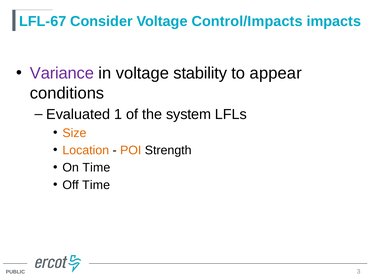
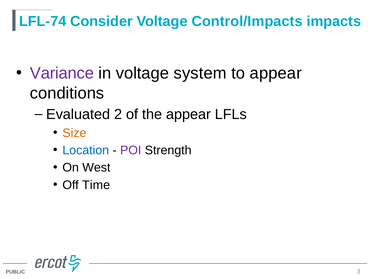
LFL-67: LFL-67 -> LFL-74 (43, 21)
stability: stability -> system (200, 73)
1: 1 -> 2 (118, 114)
the system: system -> appear (189, 114)
Location colour: orange -> blue (86, 150)
POI colour: orange -> purple (131, 150)
On Time: Time -> West (96, 167)
